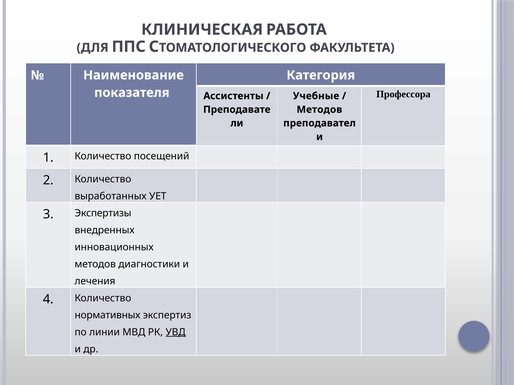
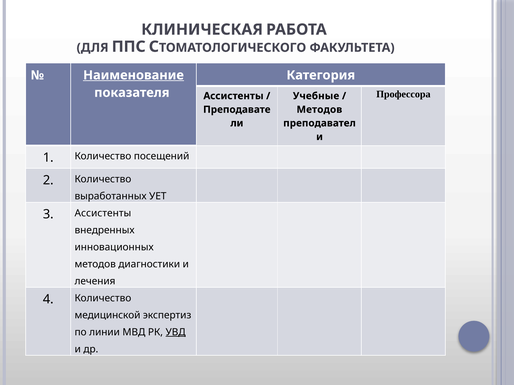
Наименование underline: none -> present (134, 75)
3 Экспертизы: Экспертизы -> Ассистенты (103, 213)
нормативных: нормативных -> медицинской (108, 316)
